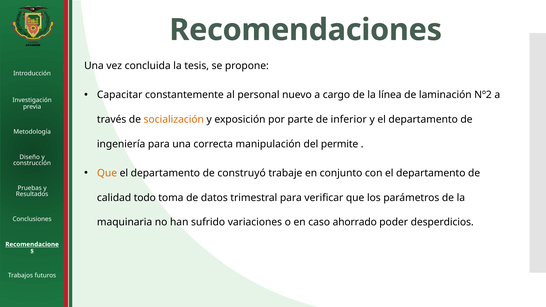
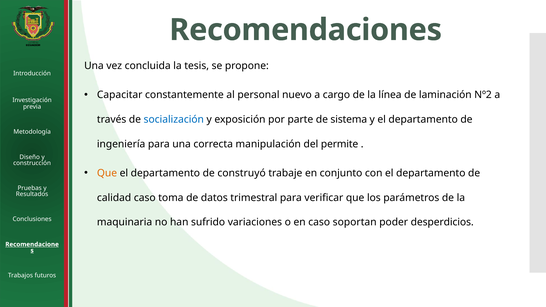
socialización colour: orange -> blue (174, 120)
inferior: inferior -> sistema (349, 120)
calidad todo: todo -> caso (145, 198)
ahorrado: ahorrado -> soportan (355, 222)
